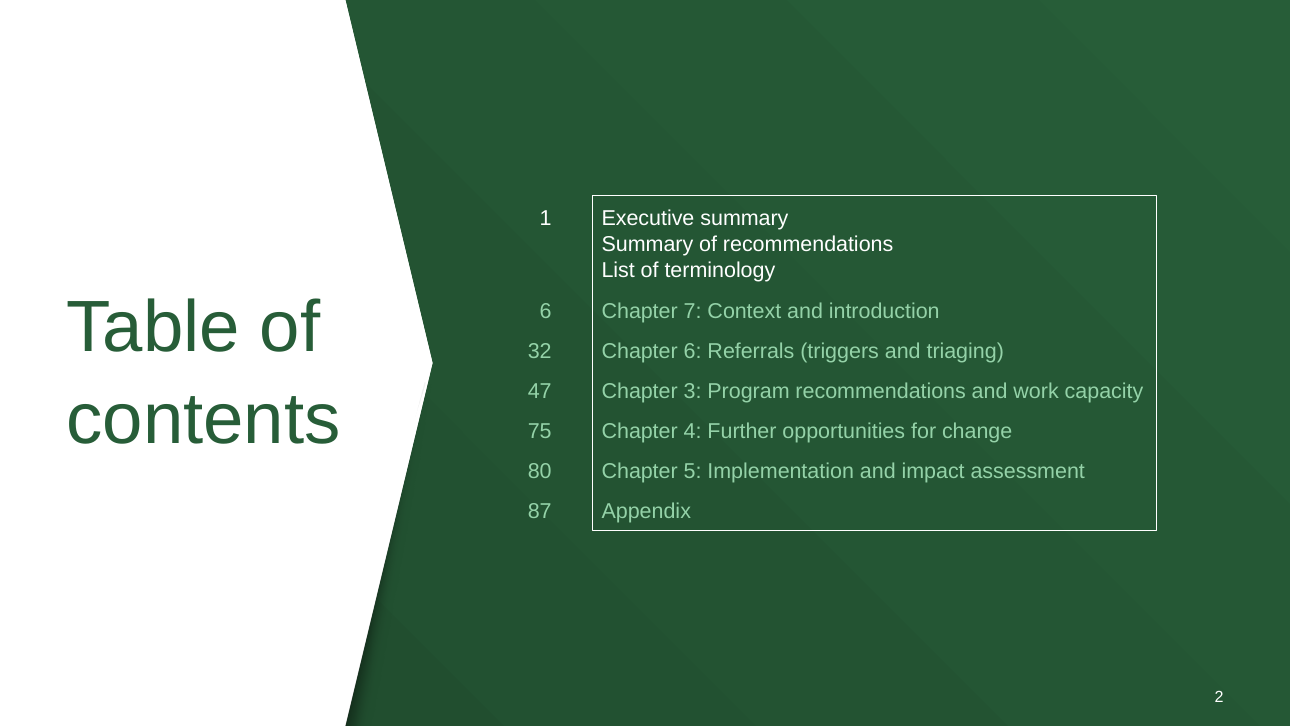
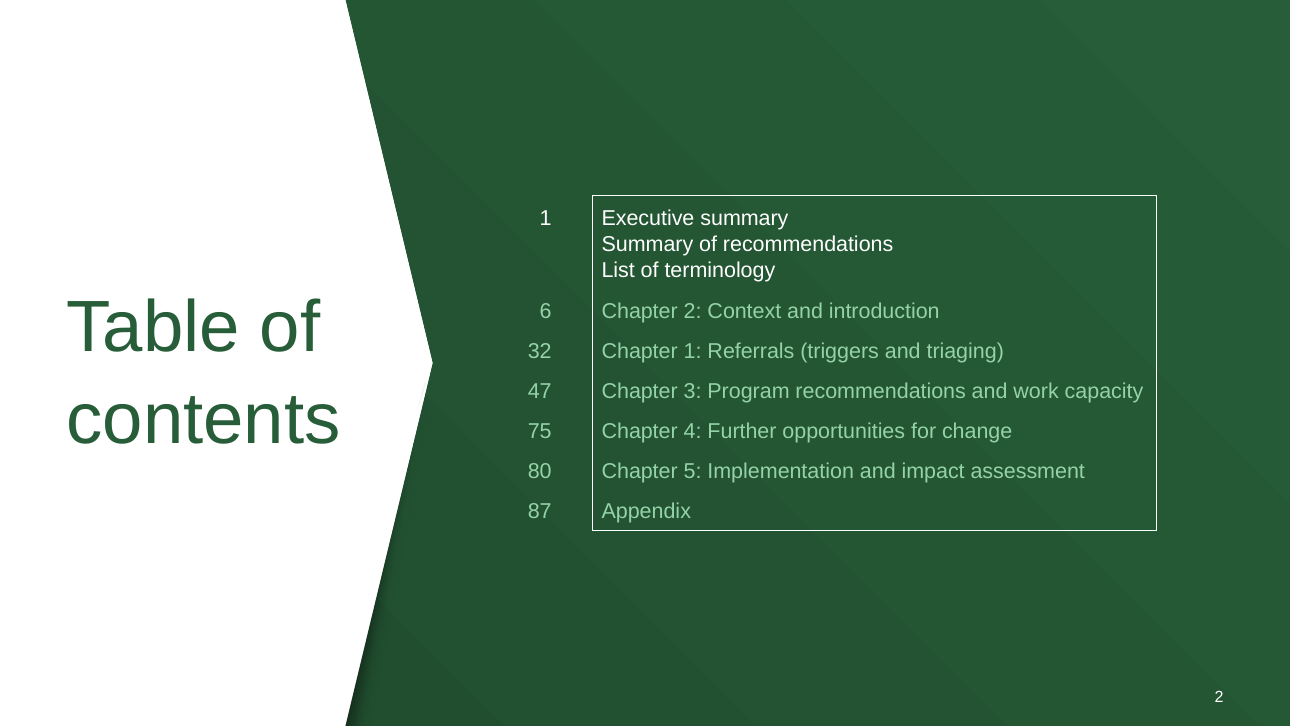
Chapter 7: 7 -> 2 (693, 311)
Chapter 6: 6 -> 1 (693, 351)
